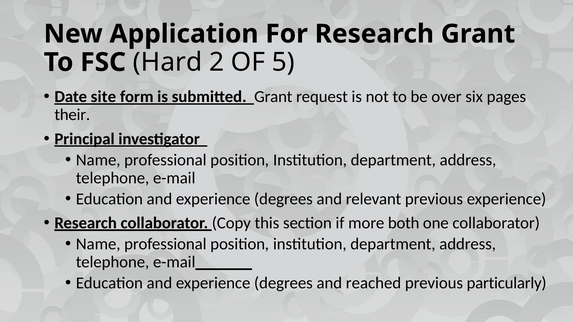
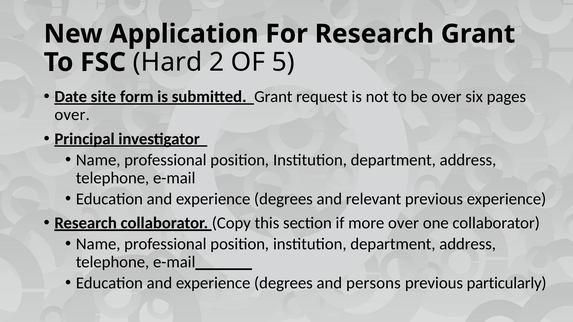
their: their -> over (72, 115)
more both: both -> over (403, 223)
reached: reached -> persons (373, 283)
